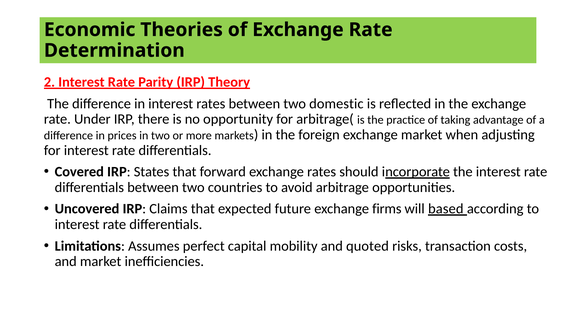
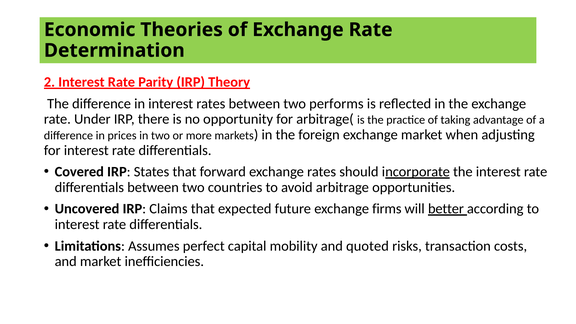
domestic: domestic -> performs (336, 104)
based: based -> better (446, 209)
